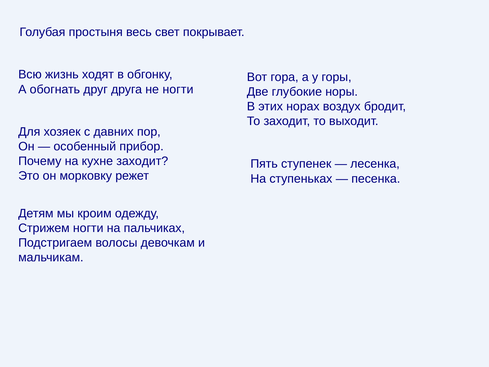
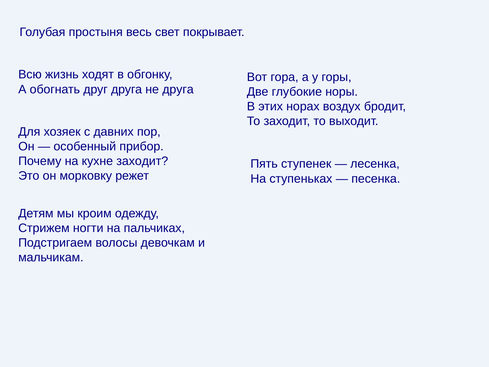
не ногти: ногти -> друга (178, 89)
